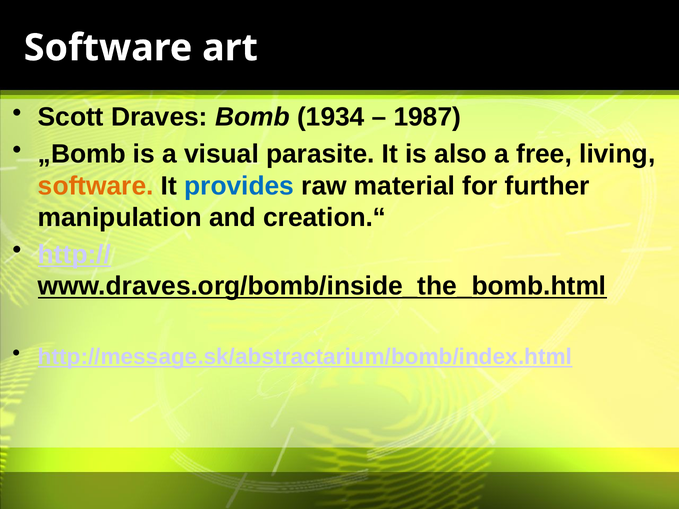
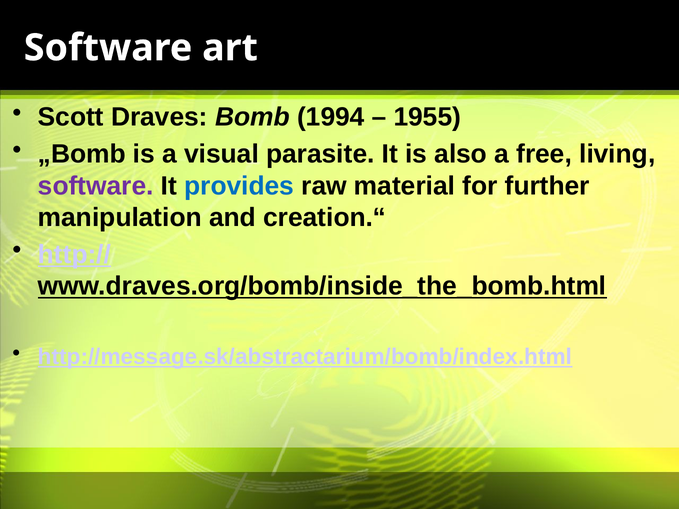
1934: 1934 -> 1994 (331, 117)
1987: 1987 -> 1955 (427, 117)
software colour: orange -> purple (96, 186)
